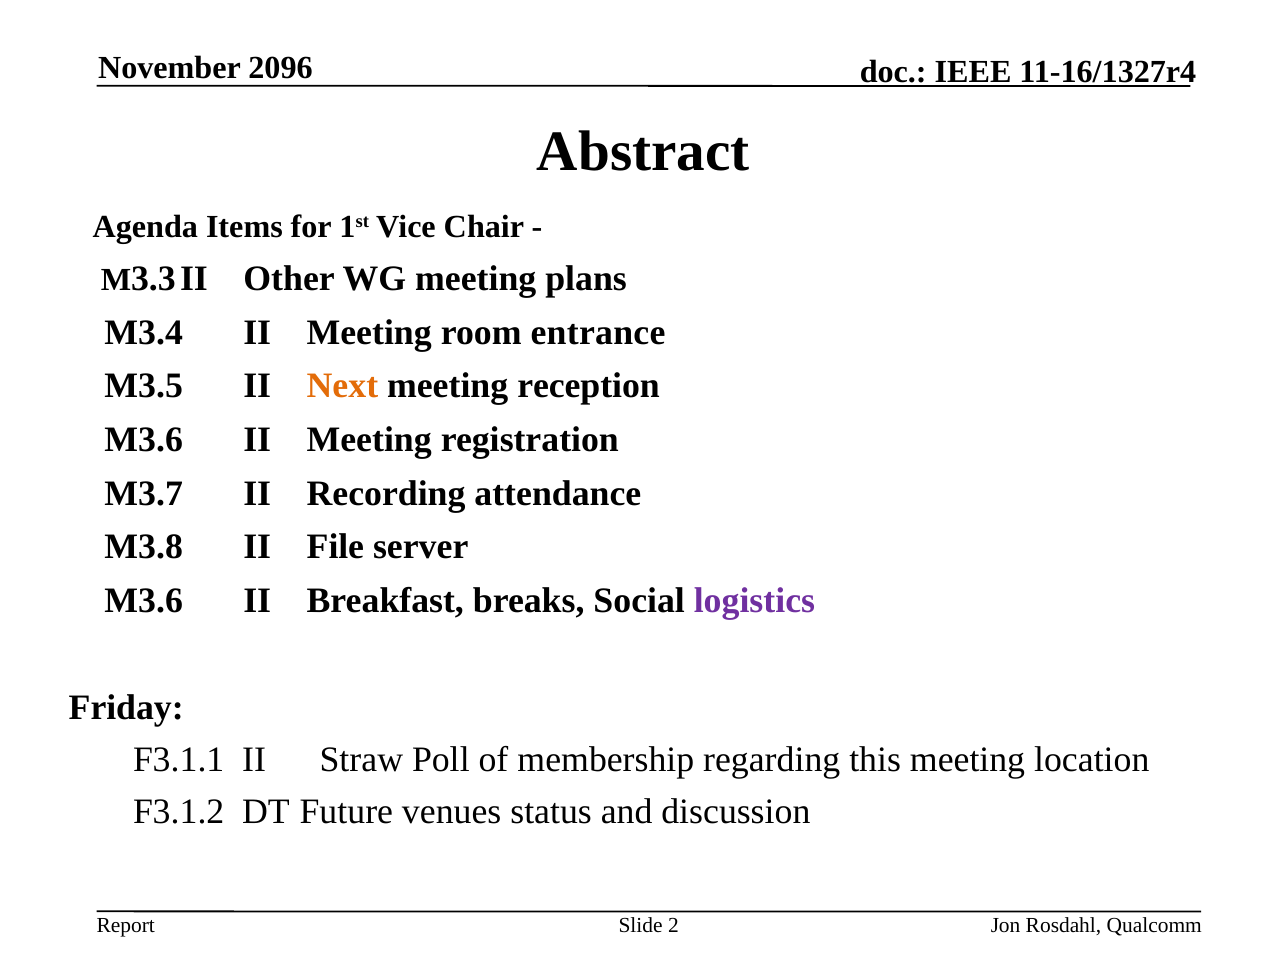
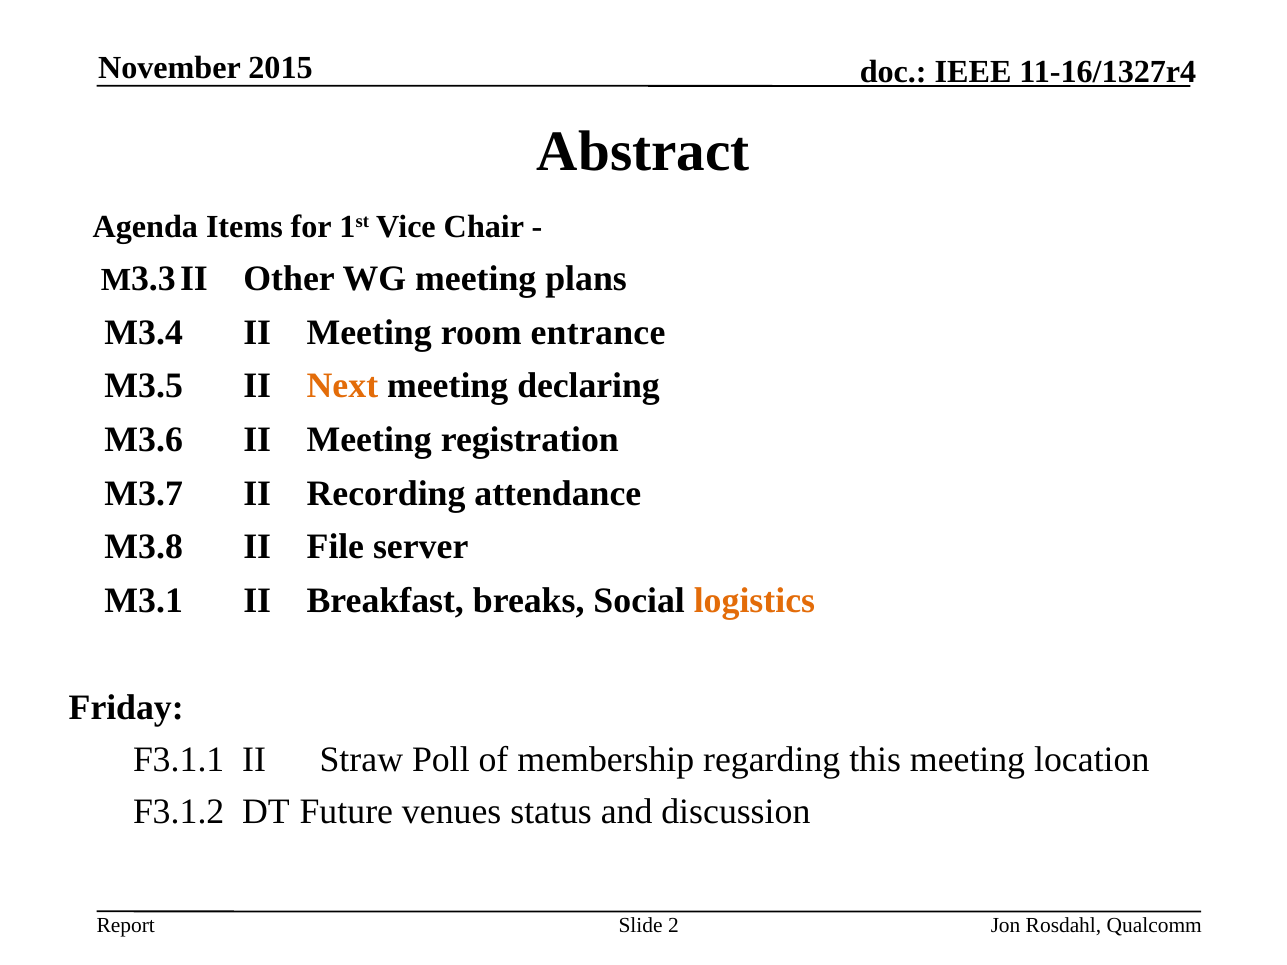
2096: 2096 -> 2015 (281, 68)
reception: reception -> declaring (589, 386)
M3.6: M3.6 -> M3.1 (144, 601)
logistics colour: purple -> orange (754, 601)
